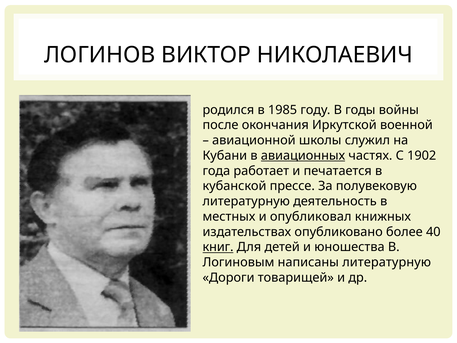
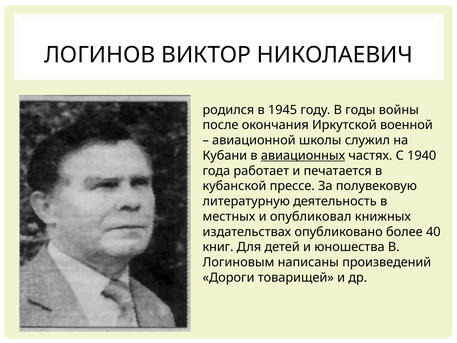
1985: 1985 -> 1945 (283, 110)
1902: 1902 -> 1940 (422, 155)
книг underline: present -> none (218, 247)
написаны литературную: литературную -> произведений (387, 262)
